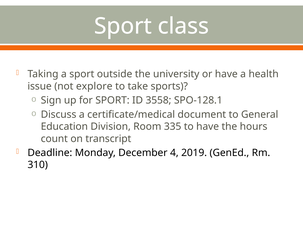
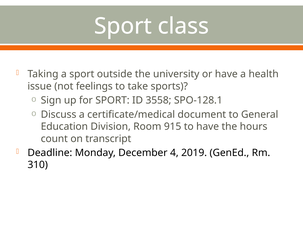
explore: explore -> feelings (94, 86)
335: 335 -> 915 (173, 127)
